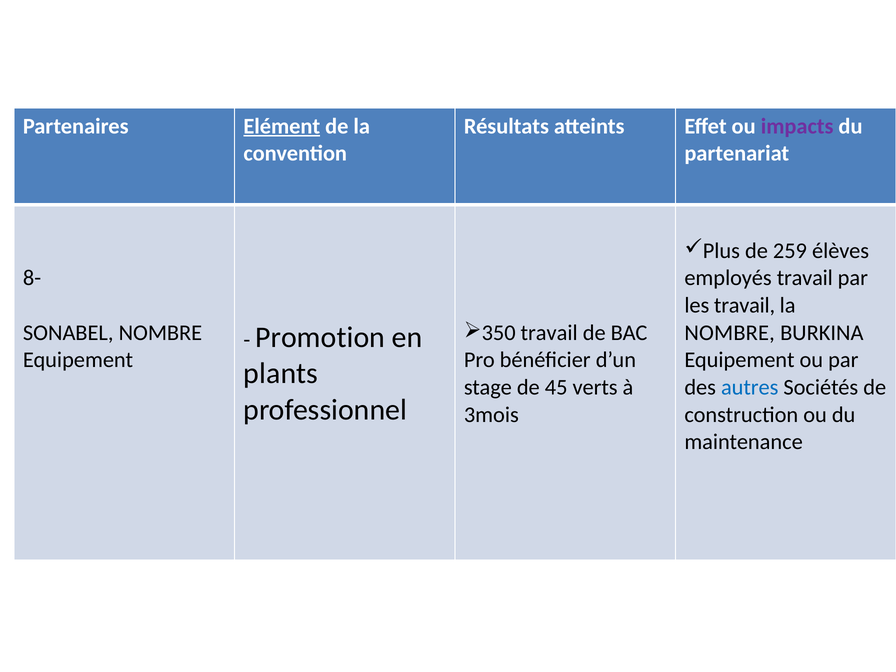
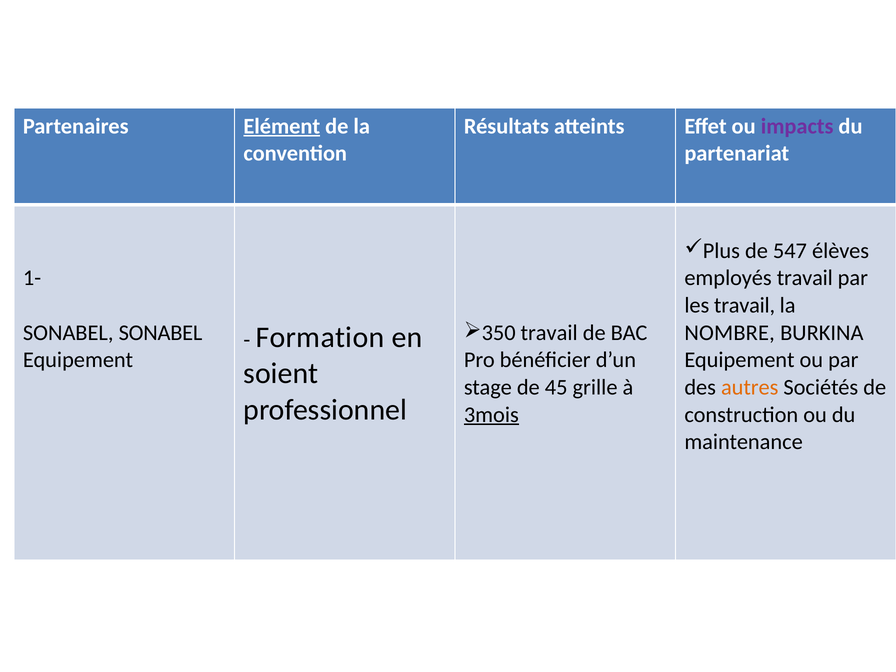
259: 259 -> 547 (790, 251)
8-: 8- -> 1- (32, 278)
SONABEL NOMBRE: NOMBRE -> SONABEL (161, 333)
Promotion: Promotion -> Formation (320, 337)
plants: plants -> soient (281, 374)
verts: verts -> grille (595, 387)
autres colour: blue -> orange (750, 387)
3mois underline: none -> present (491, 415)
